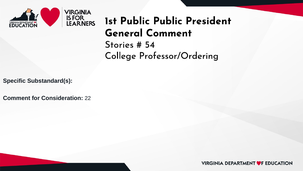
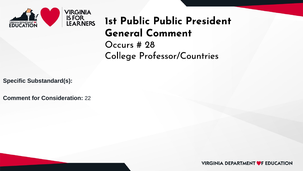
Stories: Stories -> Occurs (119, 44)
54: 54 -> 28 (150, 44)
Professor/Ordering: Professor/Ordering -> Professor/Countries (179, 56)
